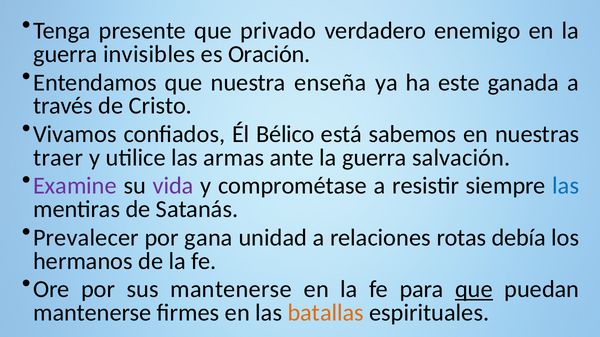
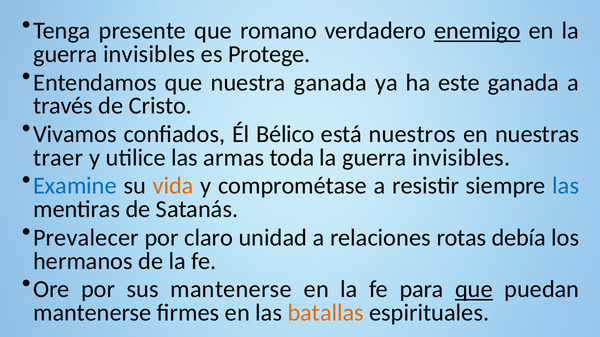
privado: privado -> romano (278, 31)
enemigo underline: none -> present (477, 31)
Oración: Oración -> Protege (269, 54)
nuestra enseña: enseña -> ganada (330, 83)
sabemos: sabemos -> nuestros (412, 134)
ante: ante -> toda (292, 158)
salvación: salvación -> invisibles (461, 158)
Examine colour: purple -> blue (75, 186)
vida colour: purple -> orange (173, 186)
gana: gana -> claro (209, 238)
